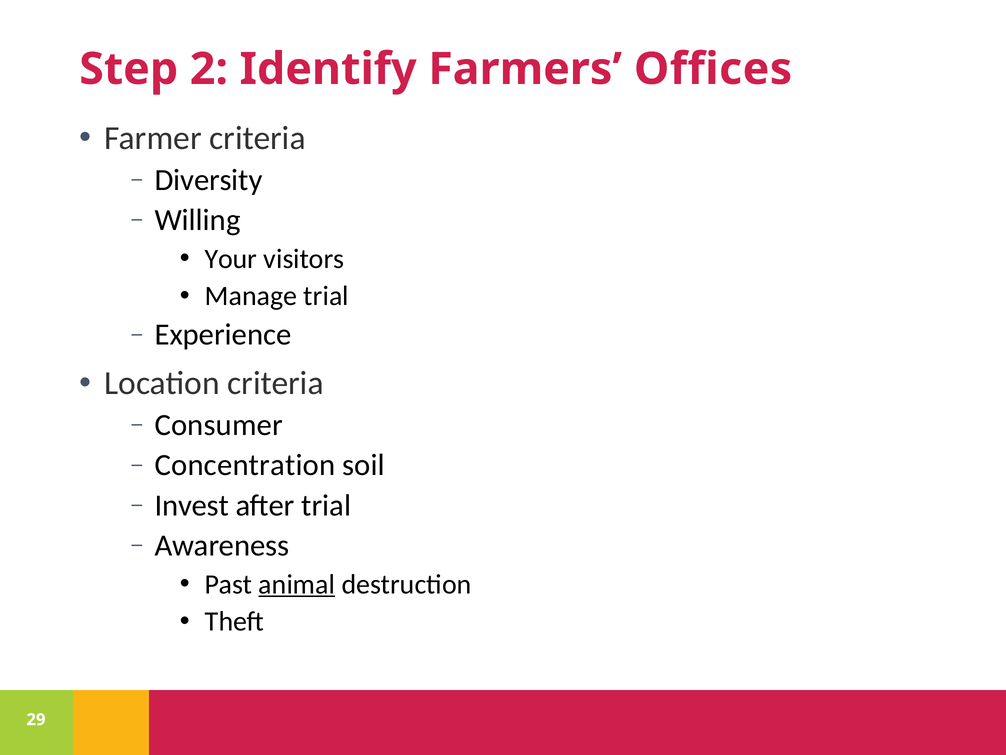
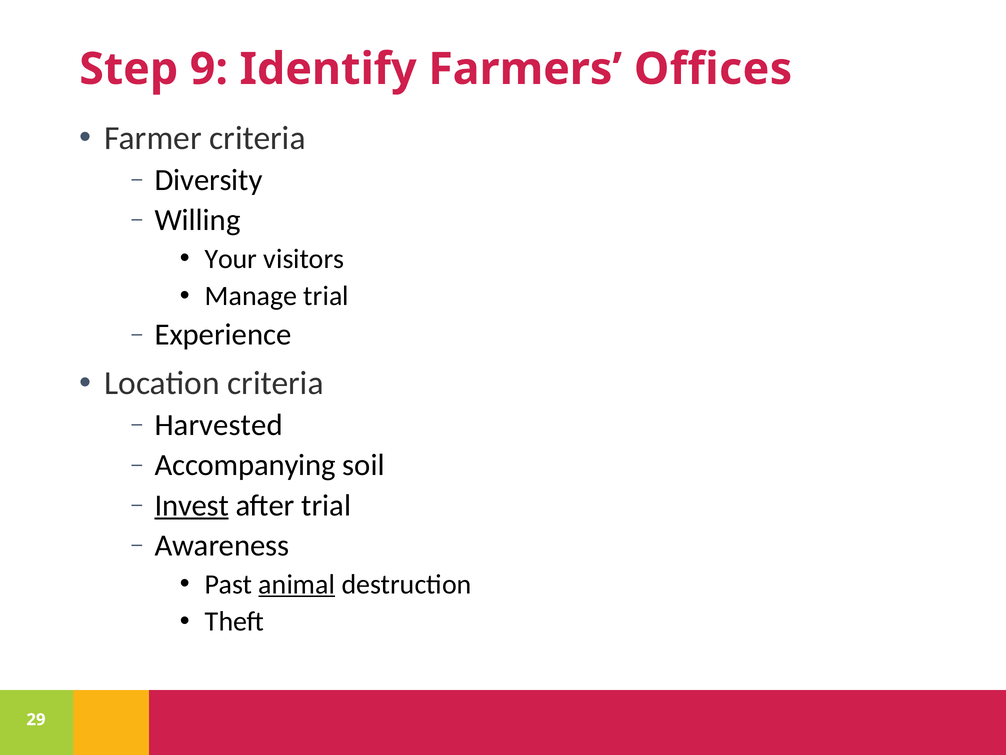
2: 2 -> 9 (209, 69)
Consumer: Consumer -> Harvested (219, 425)
Concentration: Concentration -> Accompanying (245, 465)
Invest underline: none -> present (192, 505)
